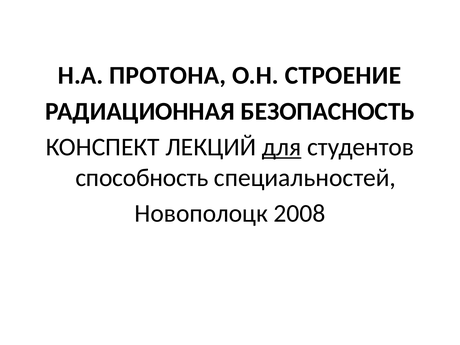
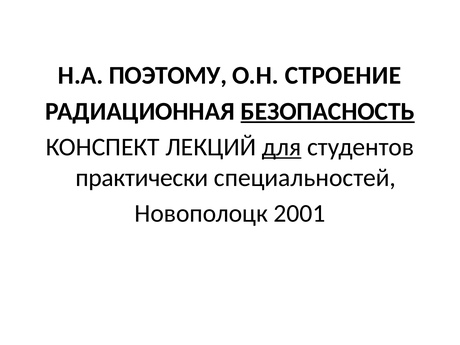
ПРОТОНА: ПРОТОНА -> ПОЭТОМУ (168, 76)
БЕЗОПАСНОСТЬ underline: none -> present (328, 111)
способность: способность -> практически (142, 178)
2008: 2008 -> 2001 (299, 213)
